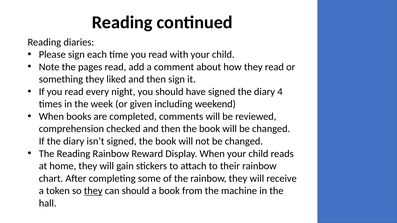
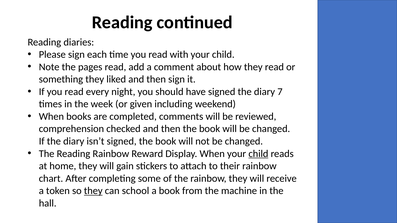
4: 4 -> 7 (280, 92)
child underline: none -> present (258, 154)
can should: should -> school (136, 191)
